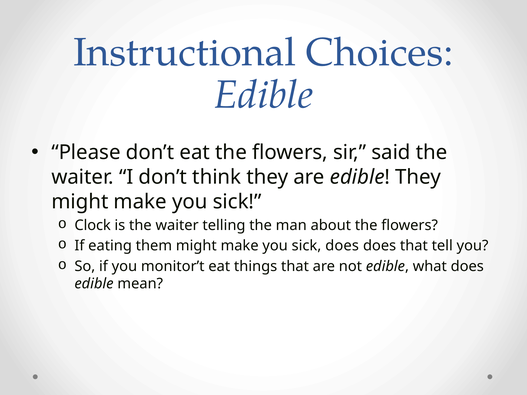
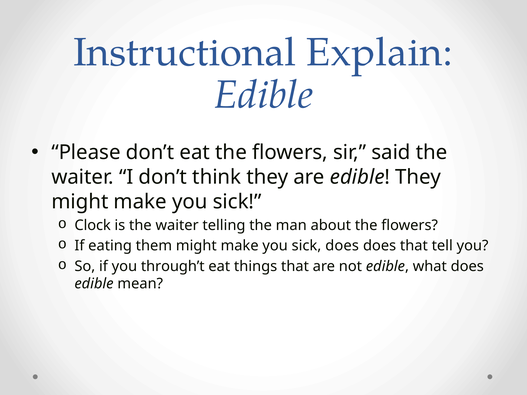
Choices: Choices -> Explain (379, 53)
monitor’t: monitor’t -> through’t (173, 266)
